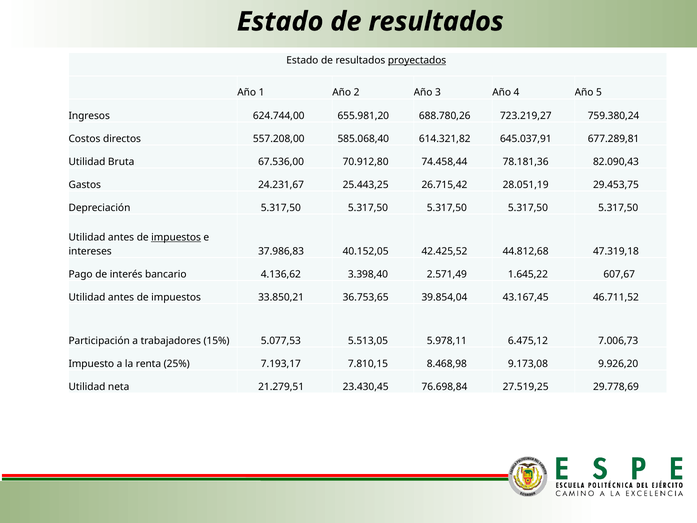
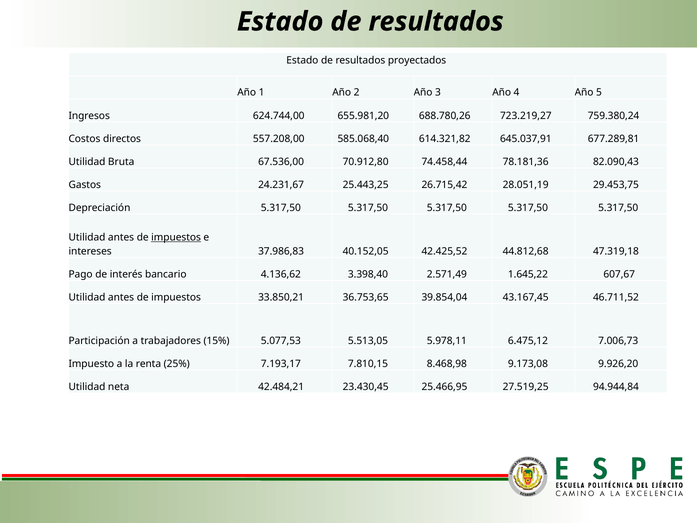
proyectados underline: present -> none (417, 60)
21.279,51: 21.279,51 -> 42.484,21 (281, 387)
76.698,84: 76.698,84 -> 25.466,95 (444, 387)
29.778,69: 29.778,69 -> 94.944,84 (616, 387)
